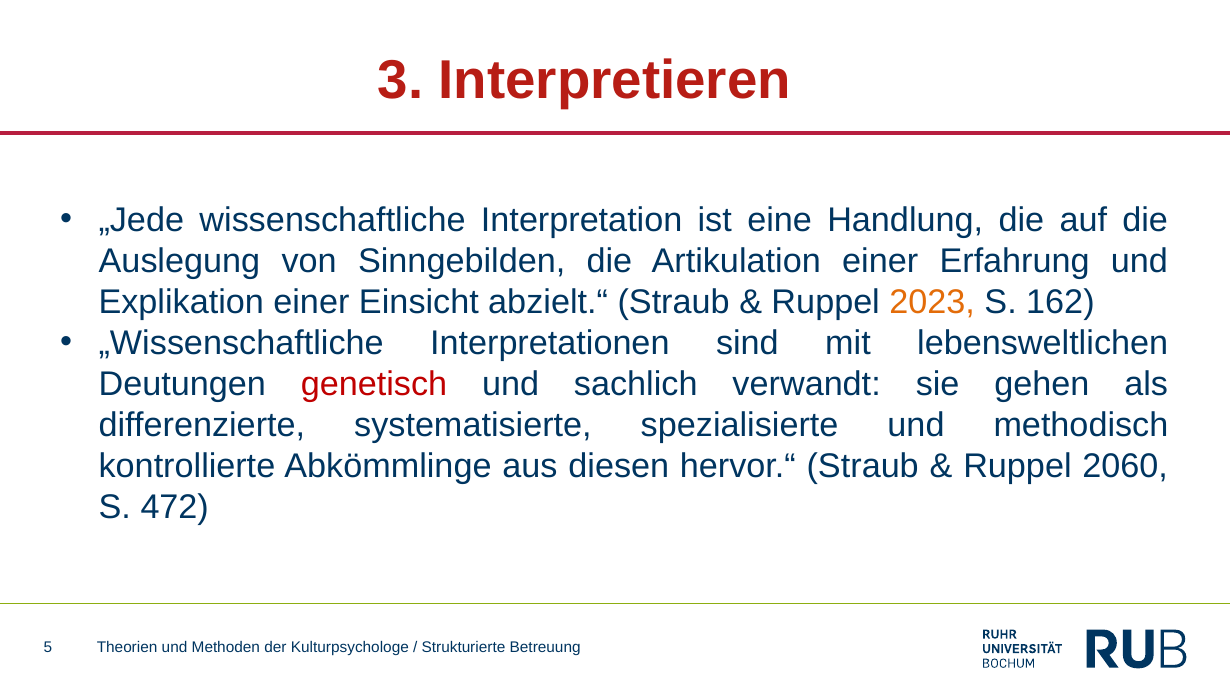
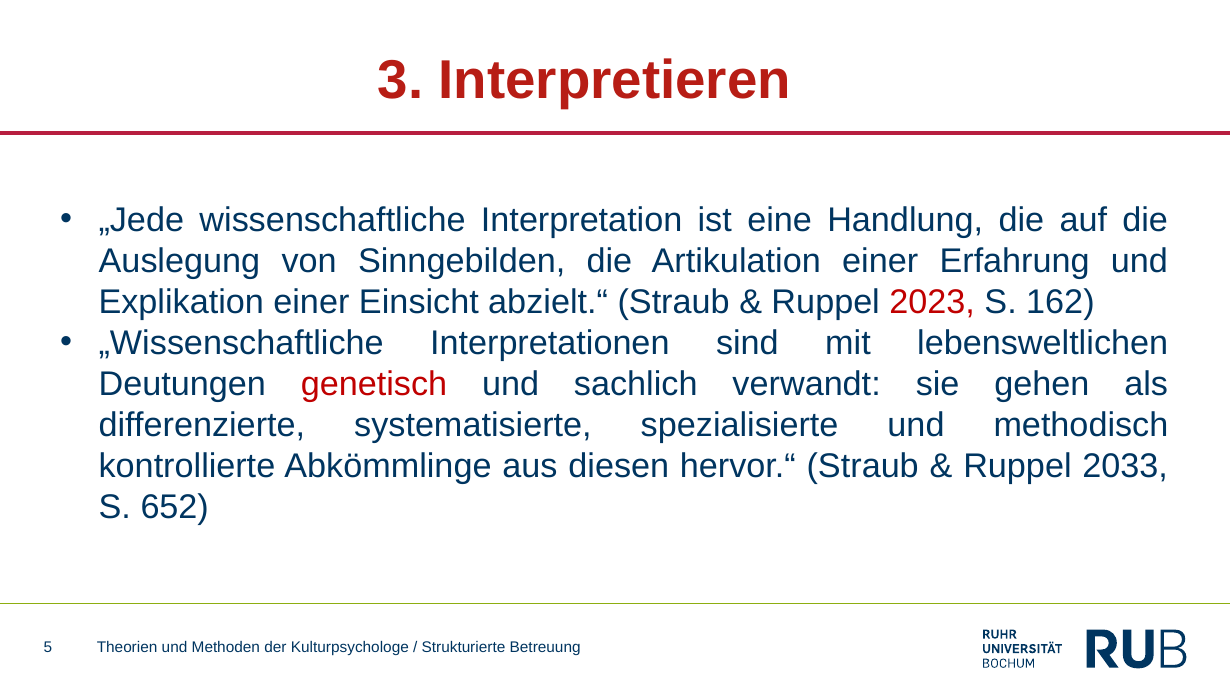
2023 colour: orange -> red (932, 302)
2060: 2060 -> 2033 (1125, 466)
472: 472 -> 652 (175, 507)
